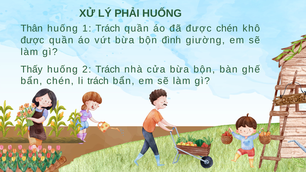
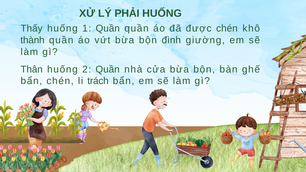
Thân: Thân -> Thấy (32, 29)
1 Trách: Trách -> Quần (108, 29)
được: được -> thành (32, 40)
Thấy: Thấy -> Thân (32, 69)
2 Trách: Trách -> Quần (108, 69)
